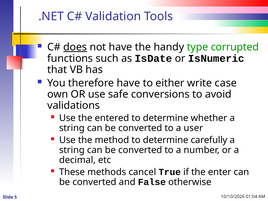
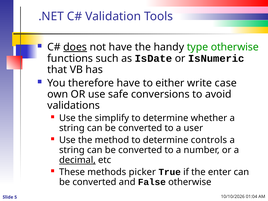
type corrupted: corrupted -> otherwise (235, 47)
entered: entered -> simplify (112, 118)
carefully: carefully -> controls (209, 140)
decimal underline: none -> present (77, 160)
cancel: cancel -> picker (142, 172)
